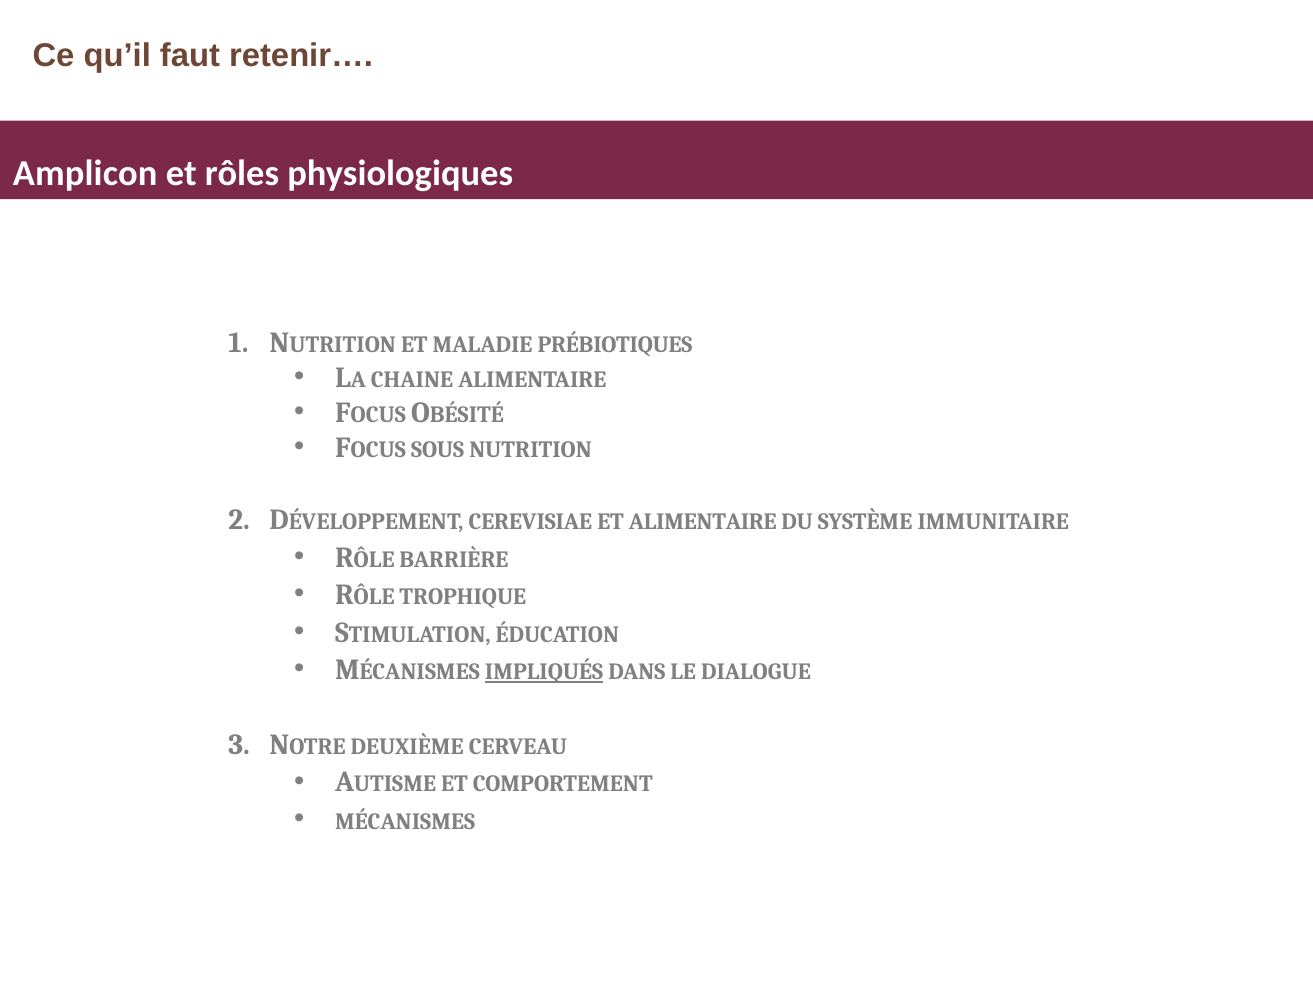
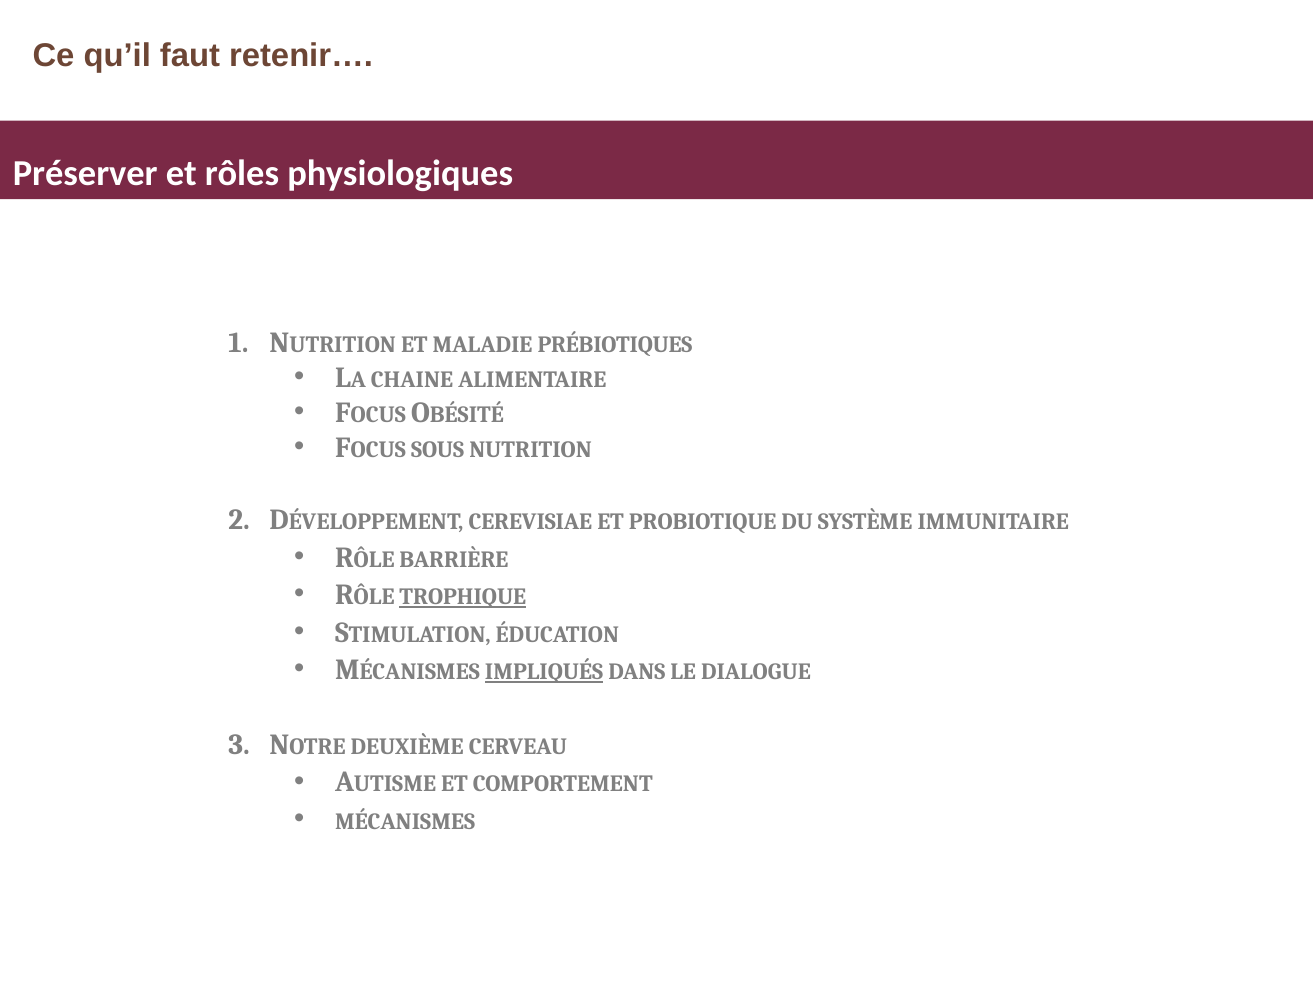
Amplicon: Amplicon -> Préserver (85, 173)
ET ALIMENTAIRE: ALIMENTAIRE -> PROBIOTIQUE (703, 522)
TROPHIQUE underline: none -> present (463, 597)
